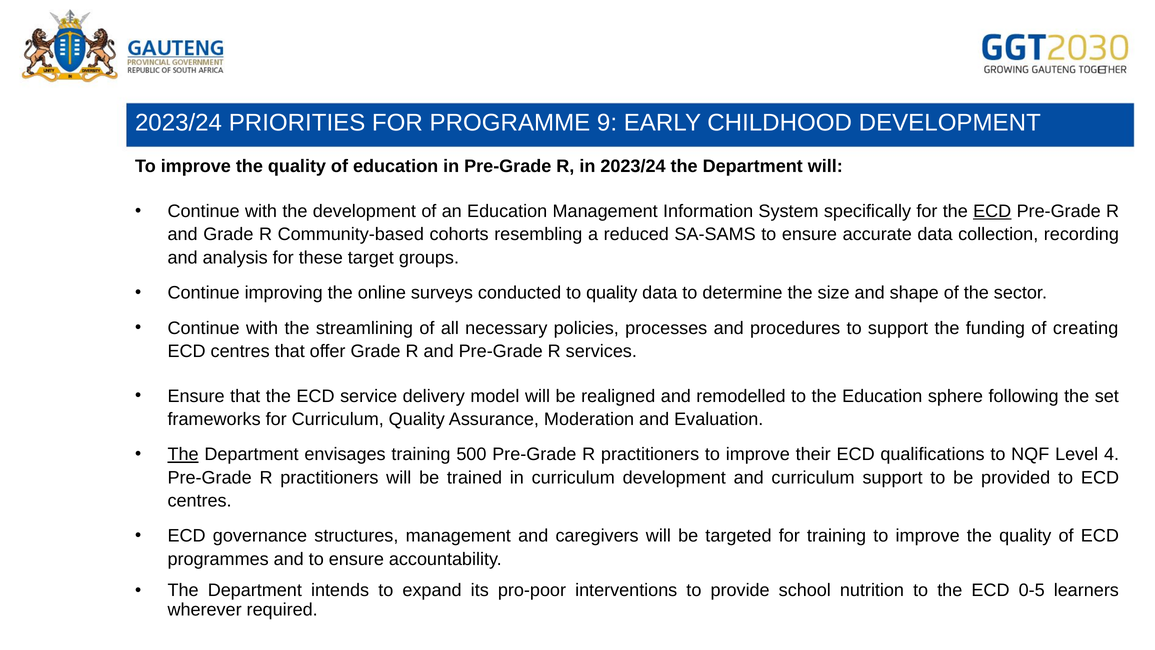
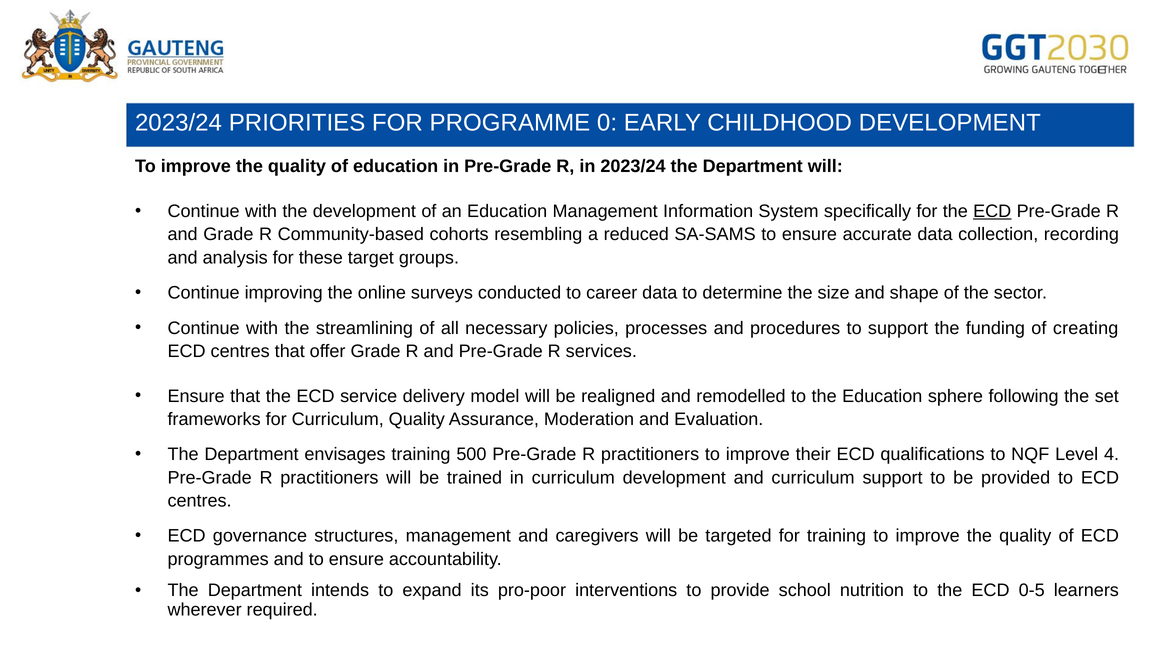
9: 9 -> 0 (607, 123)
to quality: quality -> career (612, 293)
The underline: present -> none (183, 454)
